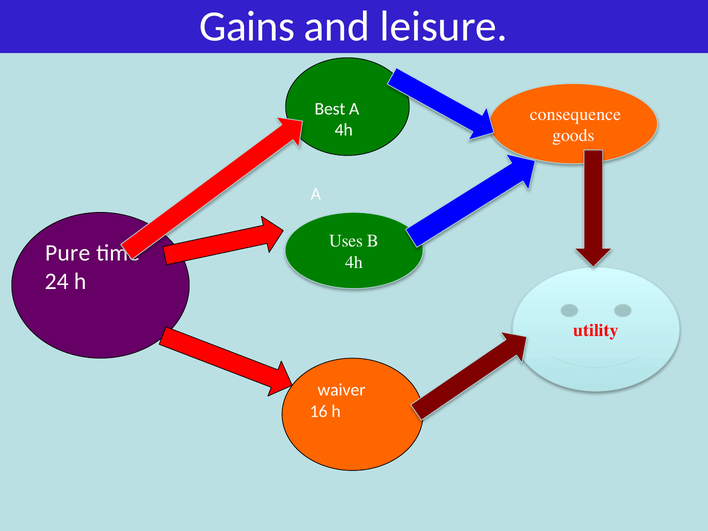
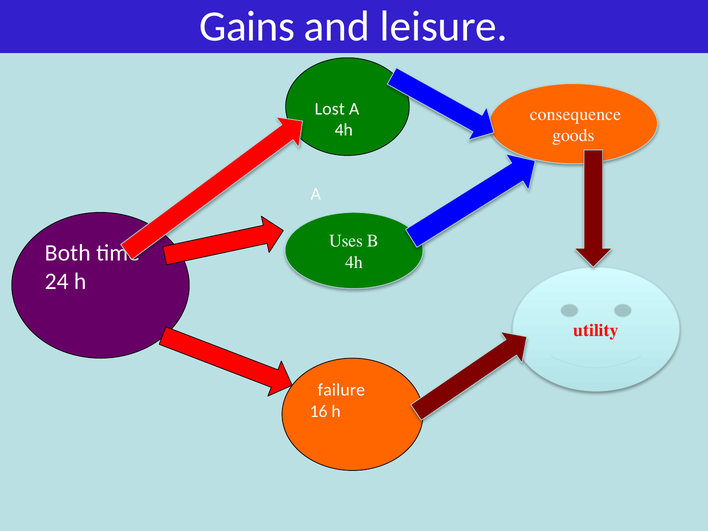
Best: Best -> Lost (330, 109)
Pure: Pure -> Both (68, 253)
waiver: waiver -> failure (341, 390)
